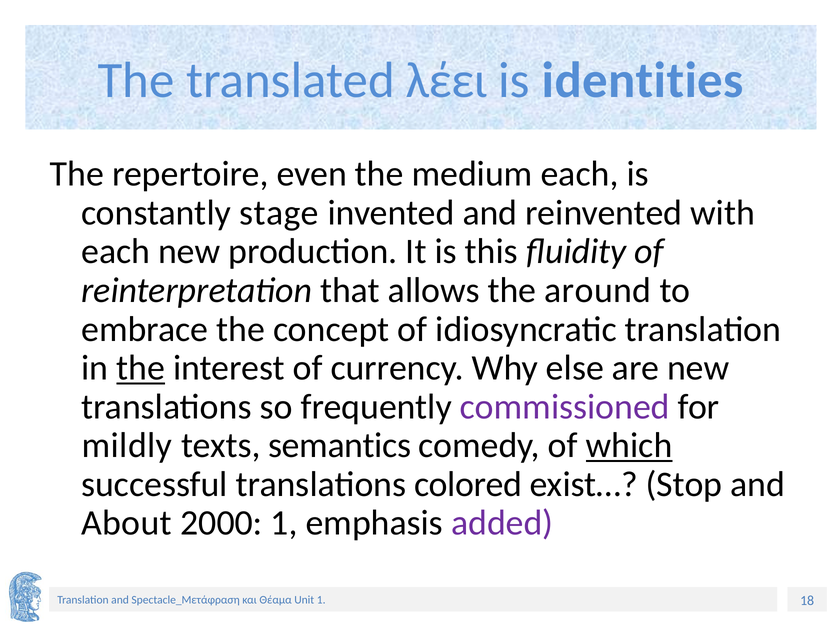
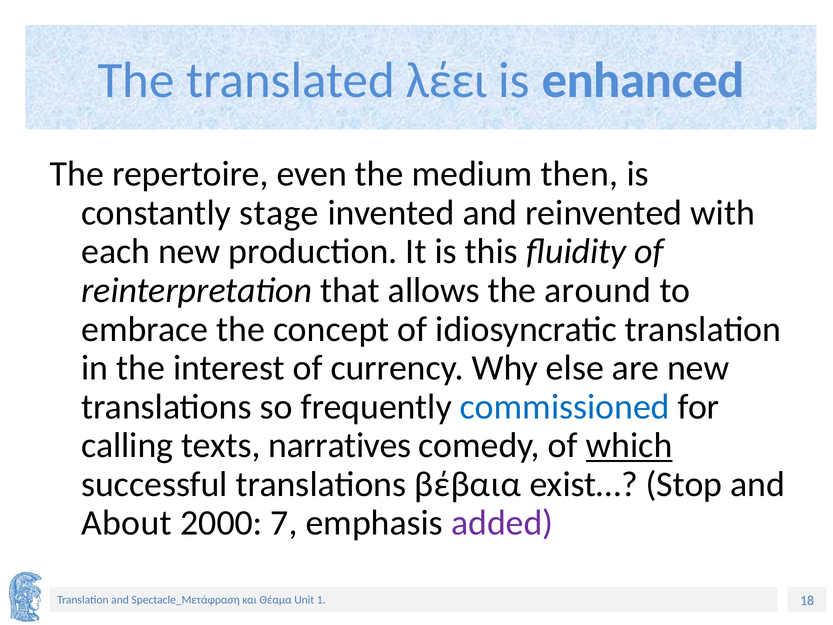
identities: identities -> enhanced (643, 81)
medium each: each -> then (579, 174)
the underline: present -> none (141, 368)
commissioned colour: purple -> blue (565, 407)
mildly: mildly -> calling (127, 445)
semantics: semantics -> narratives (340, 445)
colored: colored -> βέβαια (468, 484)
2000 1: 1 -> 7 (284, 523)
